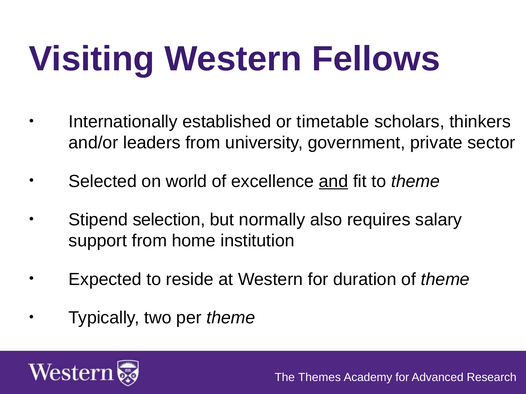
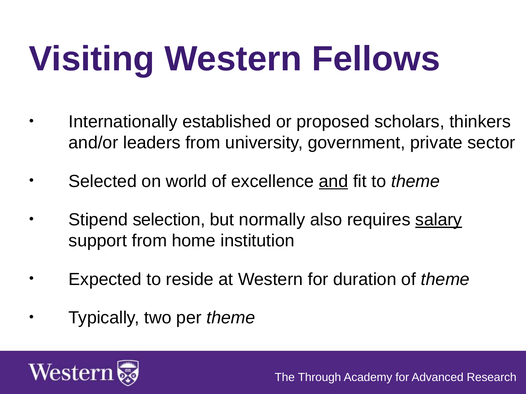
timetable: timetable -> proposed (333, 122)
salary underline: none -> present (439, 220)
Themes: Themes -> Through (320, 378)
